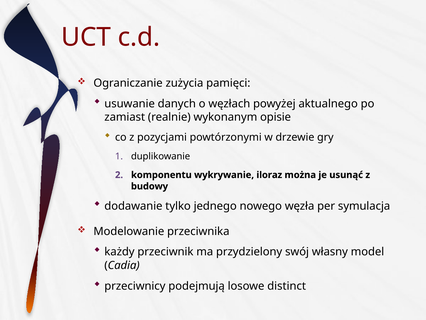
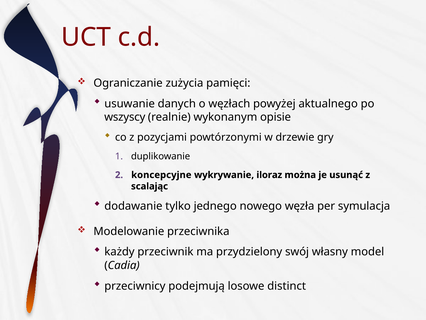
zamiast: zamiast -> wszyscy (125, 117)
komponentu: komponentu -> koncepcyjne (161, 175)
budowy: budowy -> scalając (149, 186)
